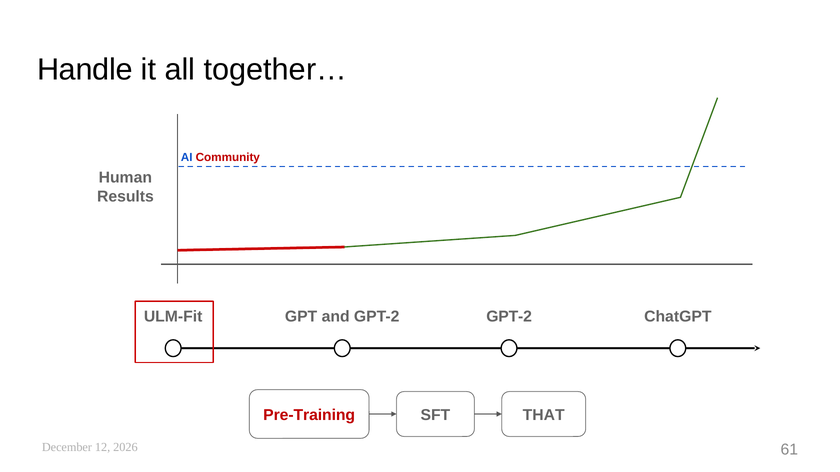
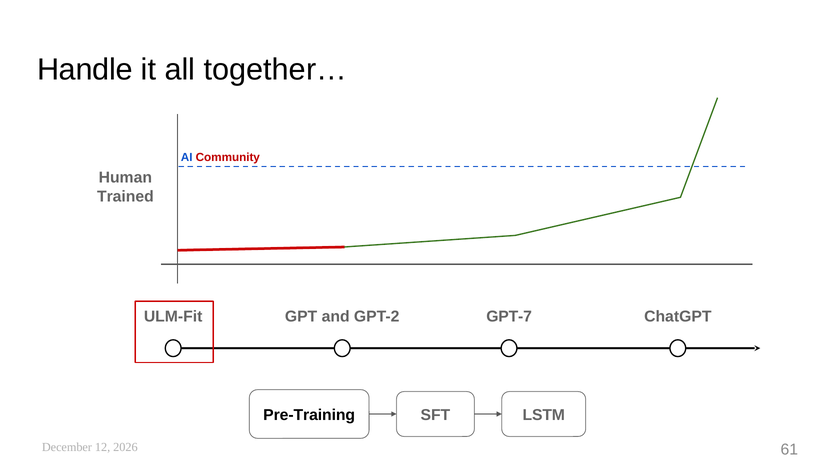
Results: Results -> Trained (125, 197)
GPT-2 GPT-2: GPT-2 -> GPT-7 (509, 317)
Pre-Training colour: red -> black (309, 416)
THAT: THAT -> LSTM (544, 416)
